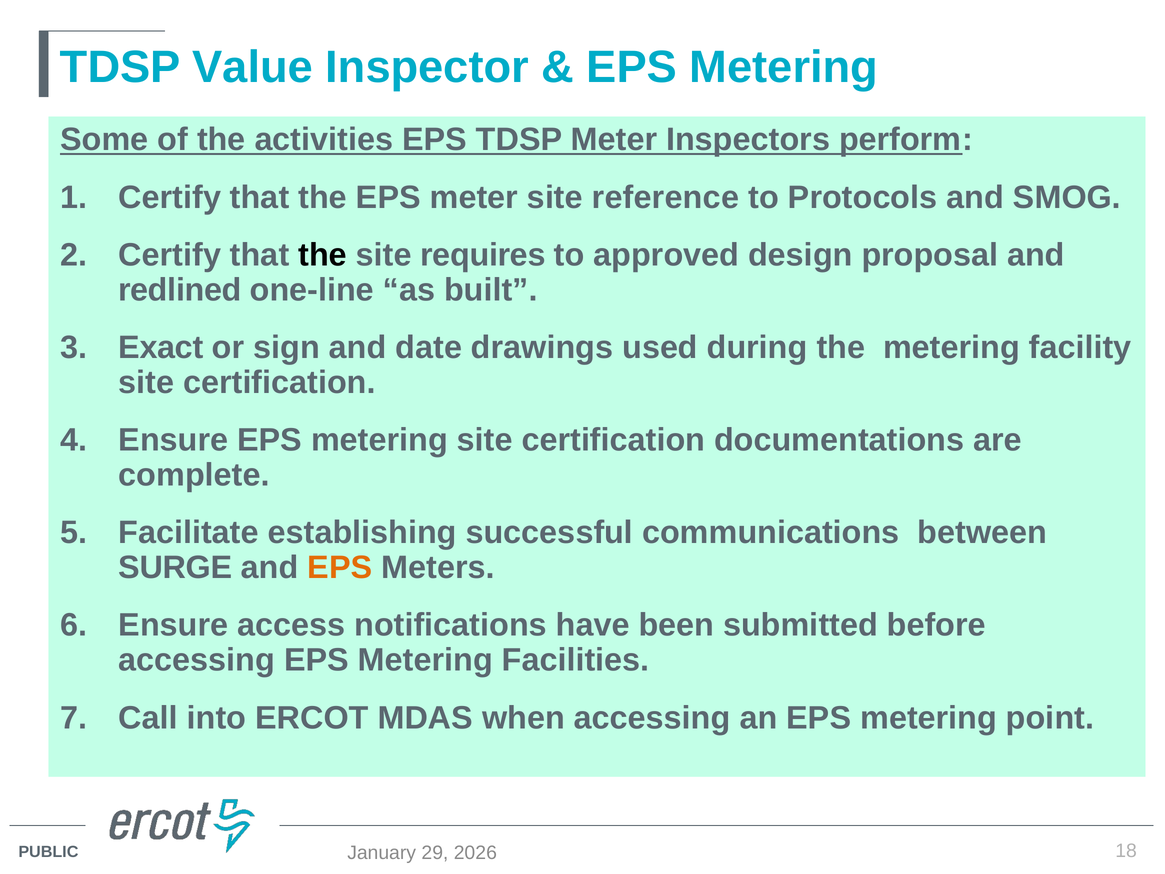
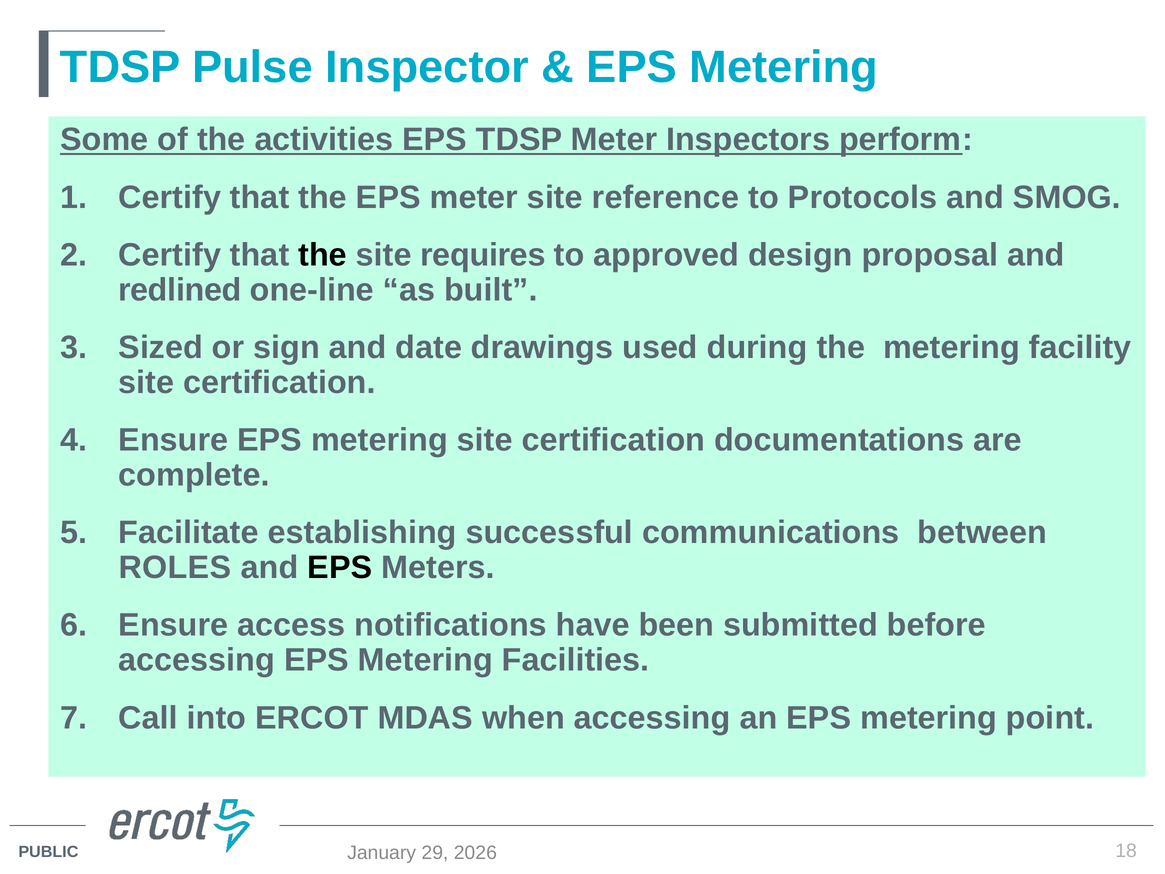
Value: Value -> Pulse (253, 67)
Exact: Exact -> Sized (161, 347)
SURGE: SURGE -> ROLES (175, 568)
EPS colour: orange -> black (340, 568)
